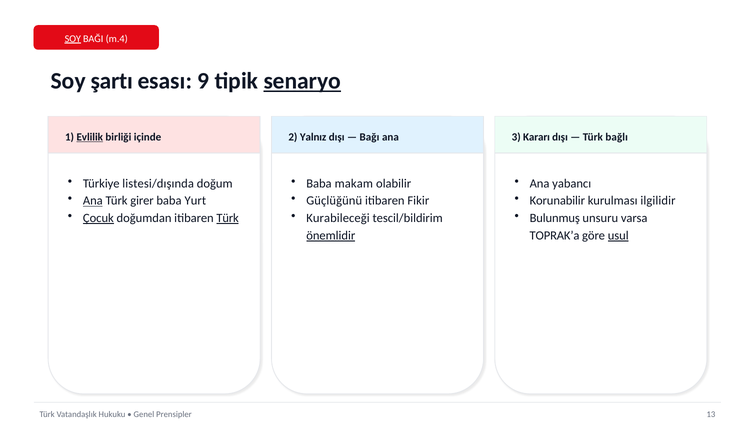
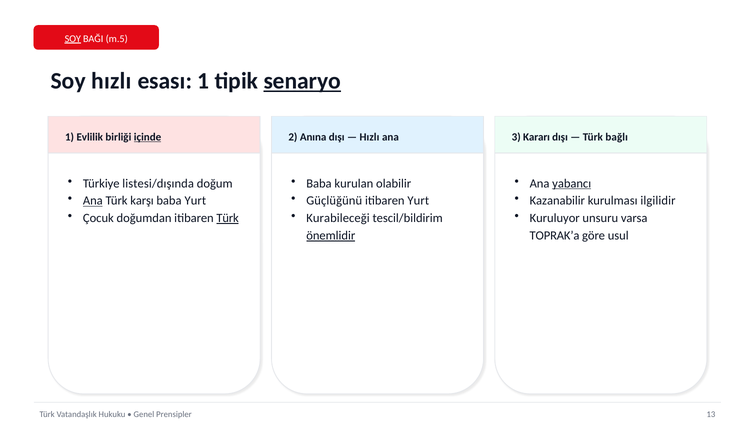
m.4: m.4 -> m.5 (117, 39)
Soy şartı: şartı -> hızlı (111, 81)
esası 9: 9 -> 1 (203, 81)
Evlilik underline: present -> none (90, 137)
içinde underline: none -> present (148, 137)
Yalnız: Yalnız -> Anına (313, 137)
Bağı: Bağı -> Hızlı (369, 137)
makam: makam -> kurulan (354, 183)
yabancı underline: none -> present (572, 183)
girer: girer -> karşı (142, 201)
itibaren Fikir: Fikir -> Yurt (418, 201)
Korunabilir: Korunabilir -> Kazanabilir (557, 201)
Çocuk underline: present -> none (98, 218)
Bulunmuş: Bulunmuş -> Kuruluyor (555, 218)
usul underline: present -> none (618, 235)
